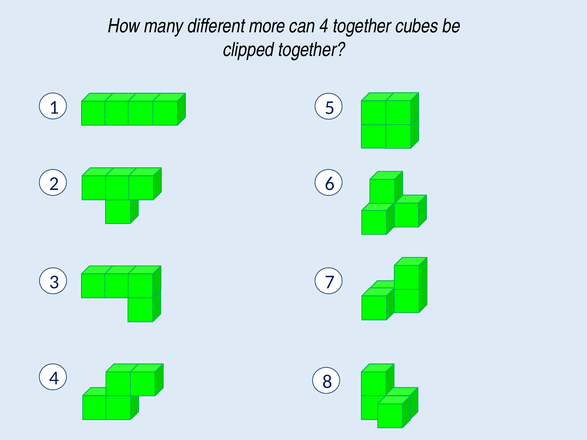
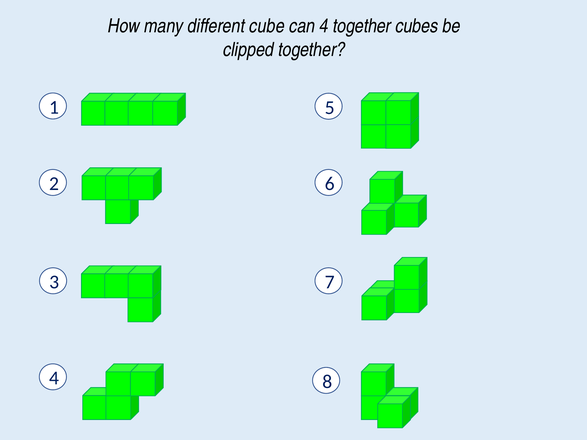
more: more -> cube (267, 26)
